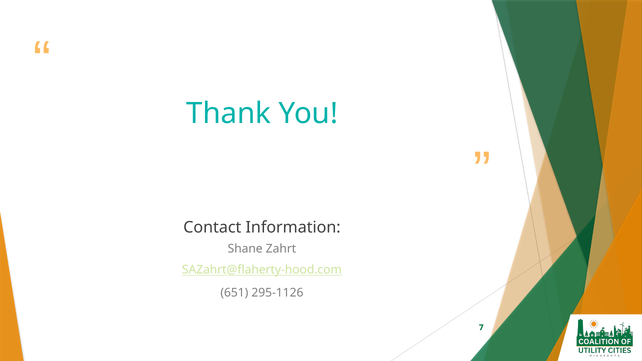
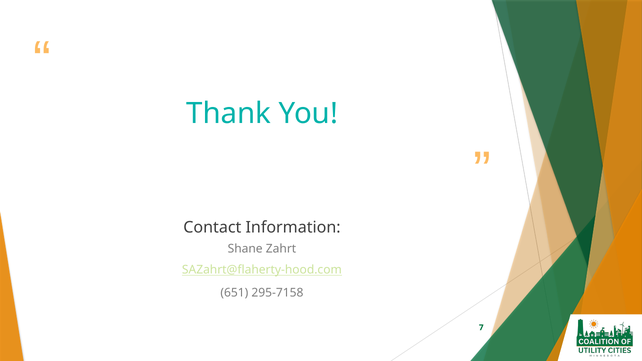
295-1126: 295-1126 -> 295-7158 (277, 293)
